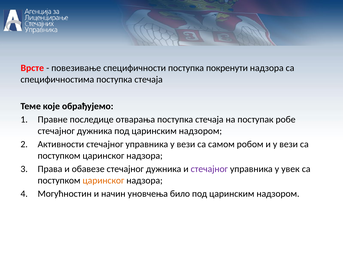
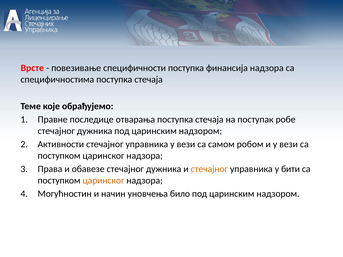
покренути: покренути -> финансија (227, 68)
стечајног colour: purple -> orange (209, 169)
увек: увек -> бити (291, 169)
